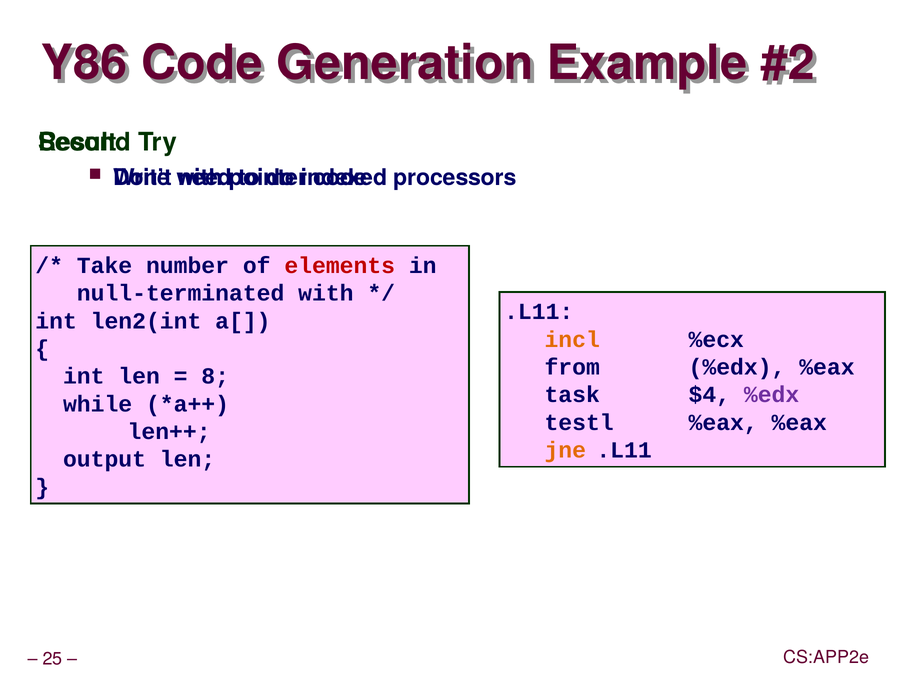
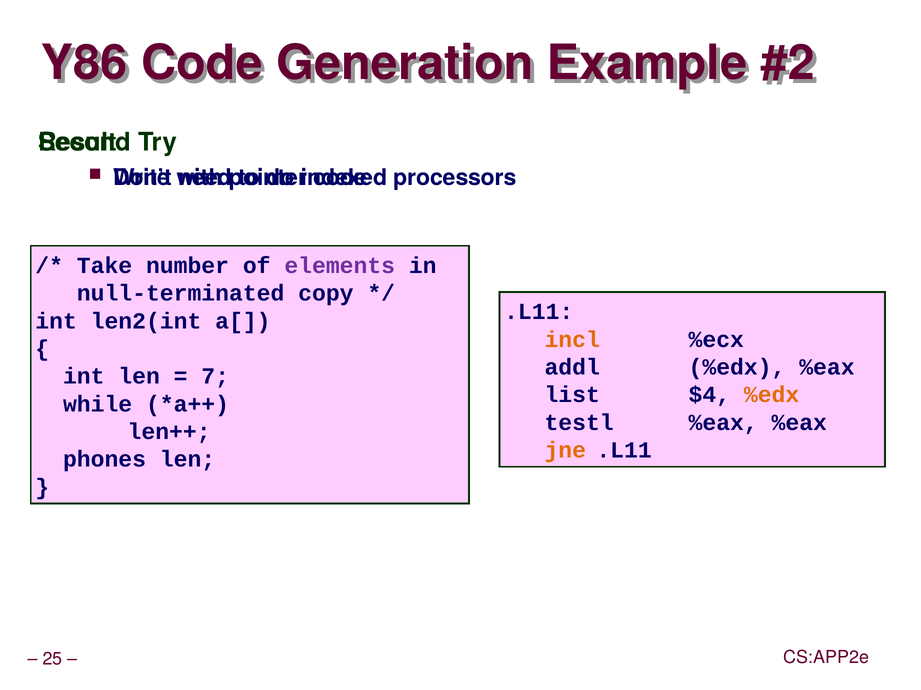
elements colour: red -> purple (340, 266)
null-terminated with: with -> copy (326, 294)
from: from -> addl (572, 367)
8: 8 -> 7 (215, 377)
task: task -> list (572, 395)
%edx colour: purple -> orange (772, 395)
output: output -> phones (105, 460)
